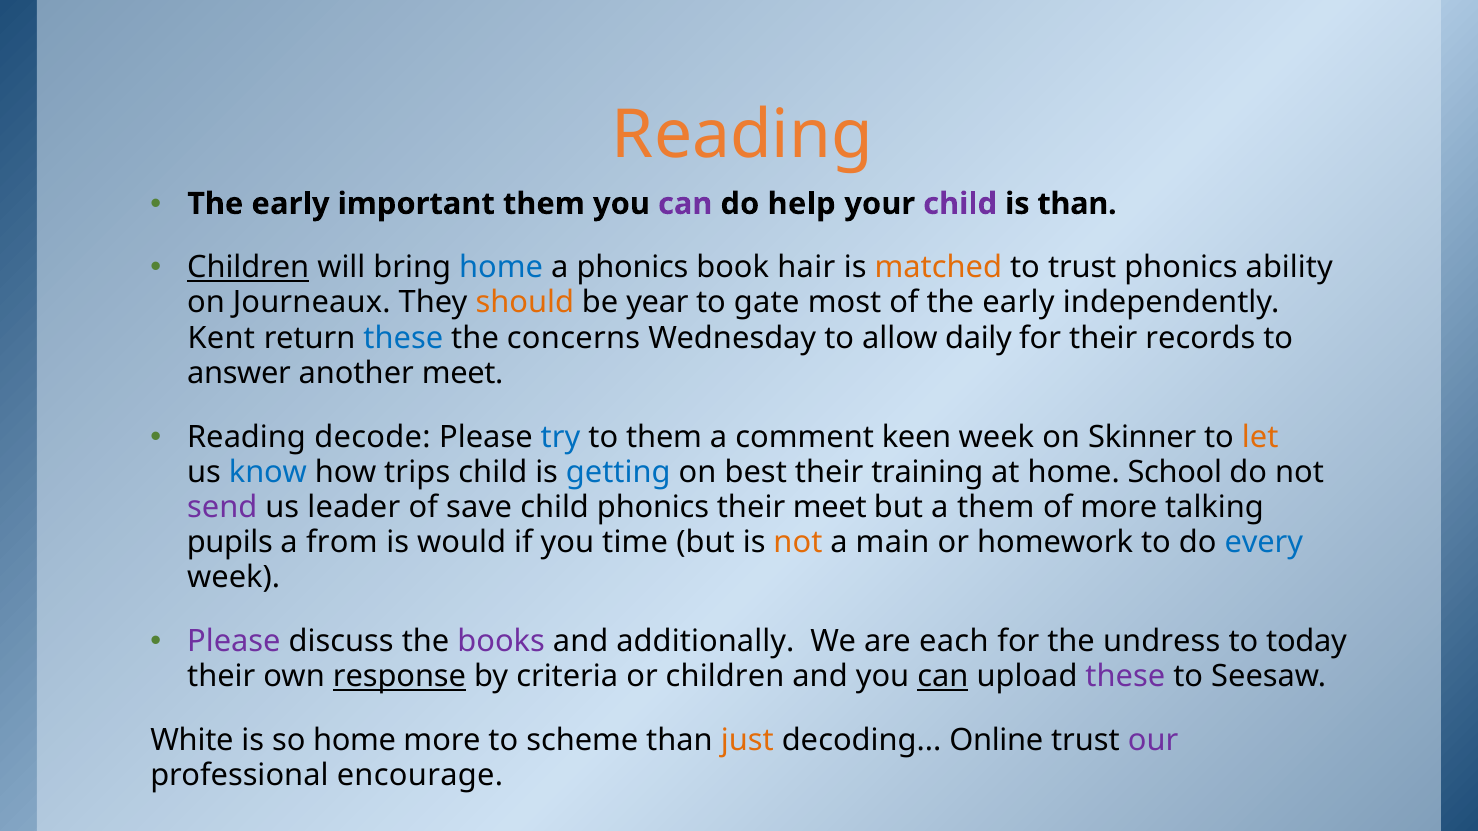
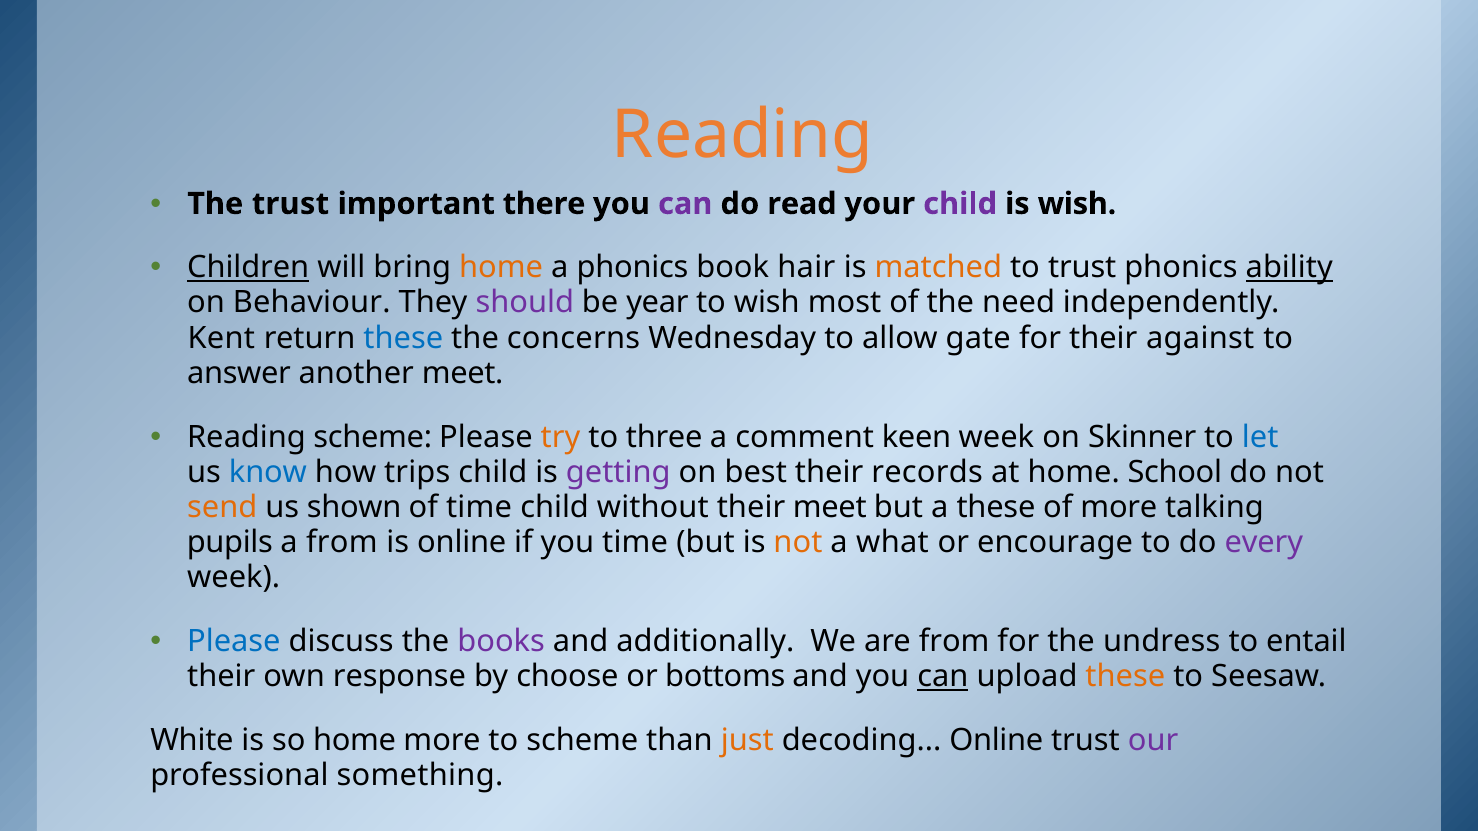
early: early -> trust (290, 204)
important them: them -> there (544, 204)
help: help -> read (802, 204)
is than: than -> wish (1077, 204)
home colour: blue -> orange (501, 268)
ability underline: none -> present (1289, 268)
Journeaux: Journeaux -> Behaviour (312, 303)
should colour: orange -> purple (525, 303)
to gate: gate -> wish (767, 303)
of the early: early -> need (1019, 303)
daily: daily -> gate (978, 338)
records: records -> against (1200, 338)
Reading decode: decode -> scheme (373, 437)
try colour: blue -> orange (560, 437)
to them: them -> three (664, 437)
let colour: orange -> blue (1260, 437)
getting colour: blue -> purple (618, 473)
training: training -> records (927, 473)
send colour: purple -> orange (222, 508)
leader: leader -> shown (354, 508)
of save: save -> time (479, 508)
child phonics: phonics -> without (653, 508)
a them: them -> these (996, 508)
is would: would -> online (462, 543)
main: main -> what (893, 543)
homework: homework -> encourage (1055, 543)
every colour: blue -> purple (1264, 543)
Please colour: purple -> blue (234, 642)
are each: each -> from (954, 642)
today: today -> entail (1306, 642)
response underline: present -> none (399, 677)
criteria: criteria -> choose (567, 677)
or children: children -> bottoms (725, 677)
these colour: purple -> orange (1125, 677)
encourage: encourage -> something (420, 776)
